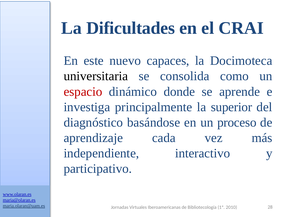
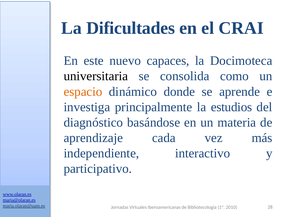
espacio colour: red -> orange (83, 92)
superior: superior -> estudios (231, 107)
proceso: proceso -> materia (237, 123)
